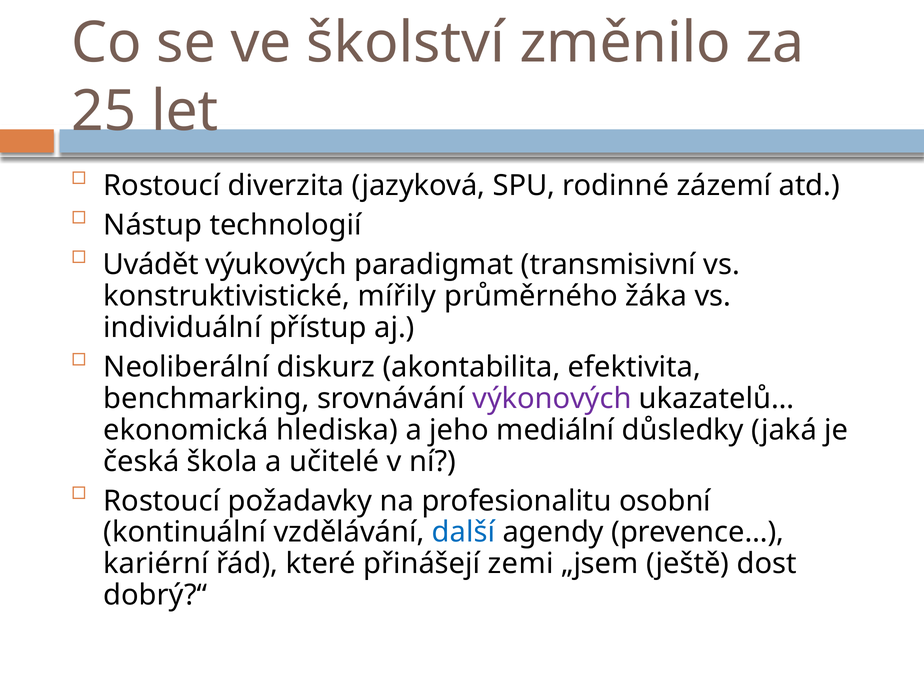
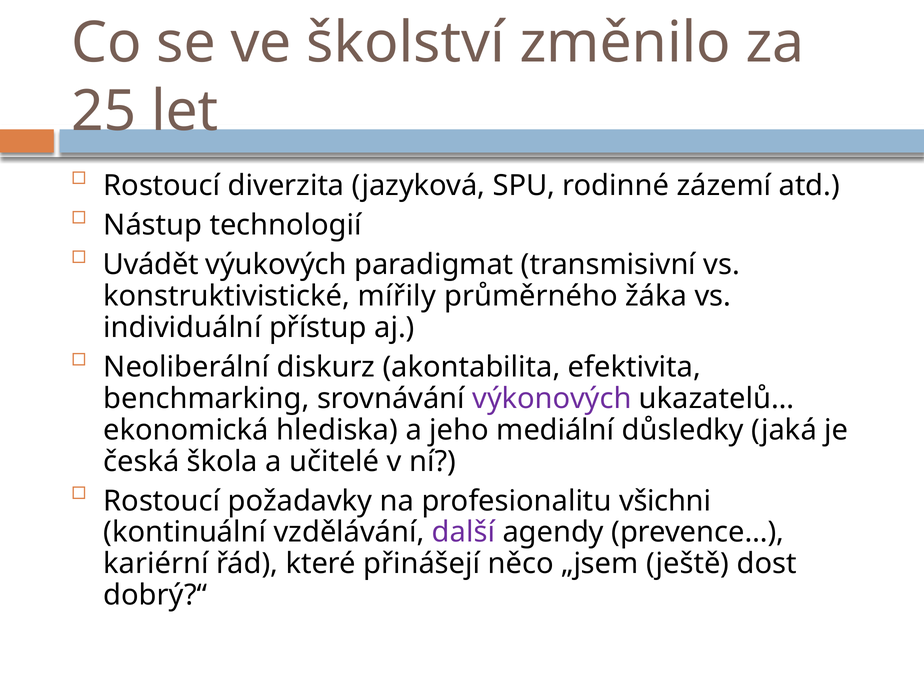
osobní: osobní -> všichni (665, 501)
další colour: blue -> purple (464, 532)
zemi: zemi -> něco (521, 564)
